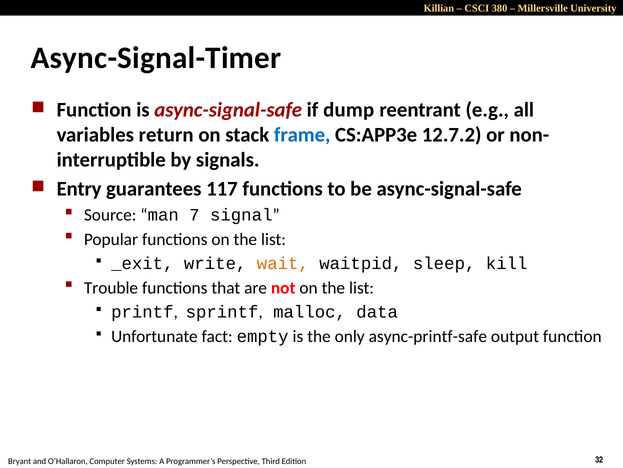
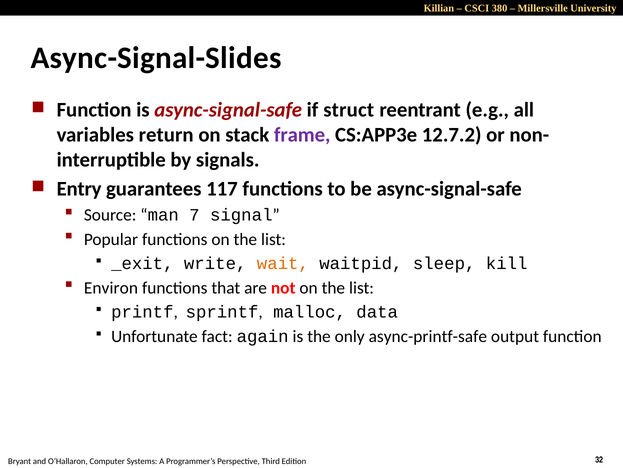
Async-Signal-Timer: Async-Signal-Timer -> Async-Signal-Slides (156, 58)
dump: dump -> struct (349, 110)
frame colour: blue -> purple (302, 135)
Trouble: Trouble -> Environ (111, 288)
empty: empty -> again (263, 336)
